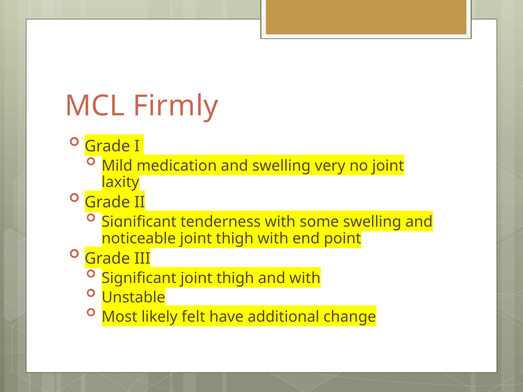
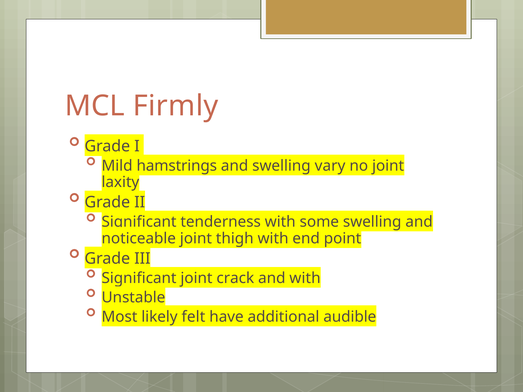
medication: medication -> hamstrings (177, 166)
very: very -> vary (330, 166)
thigh: thigh -> crack (235, 278)
change: change -> audible (350, 317)
